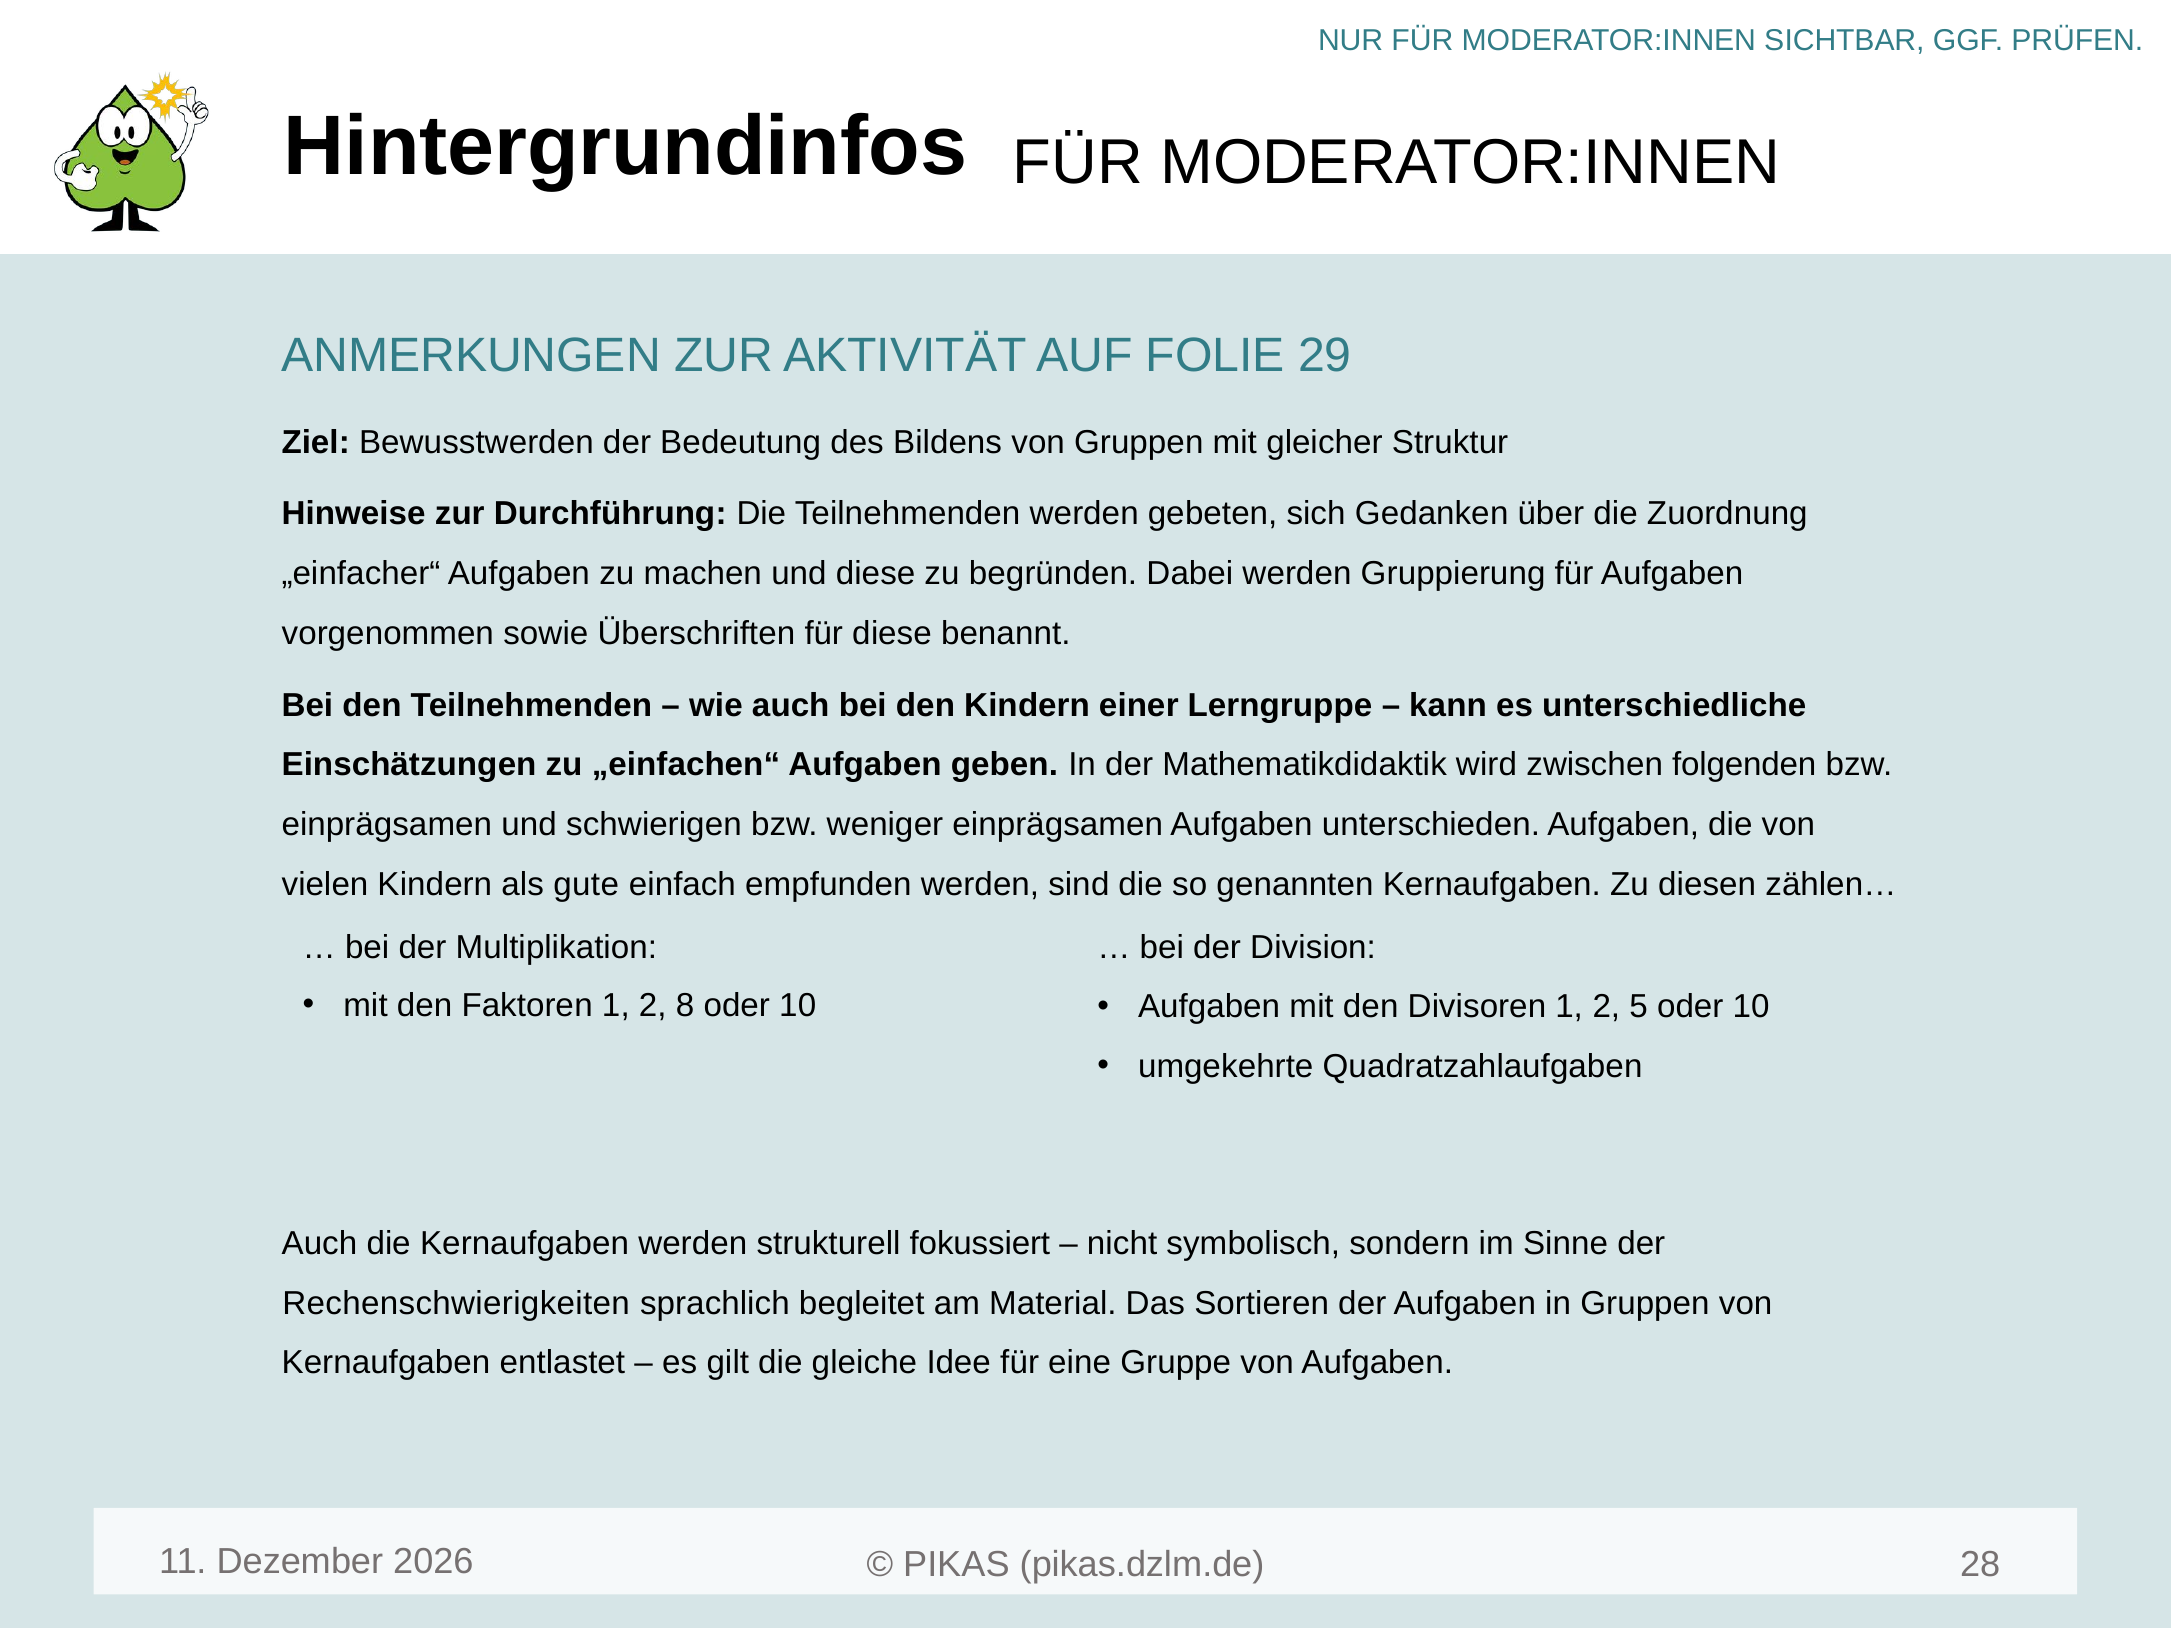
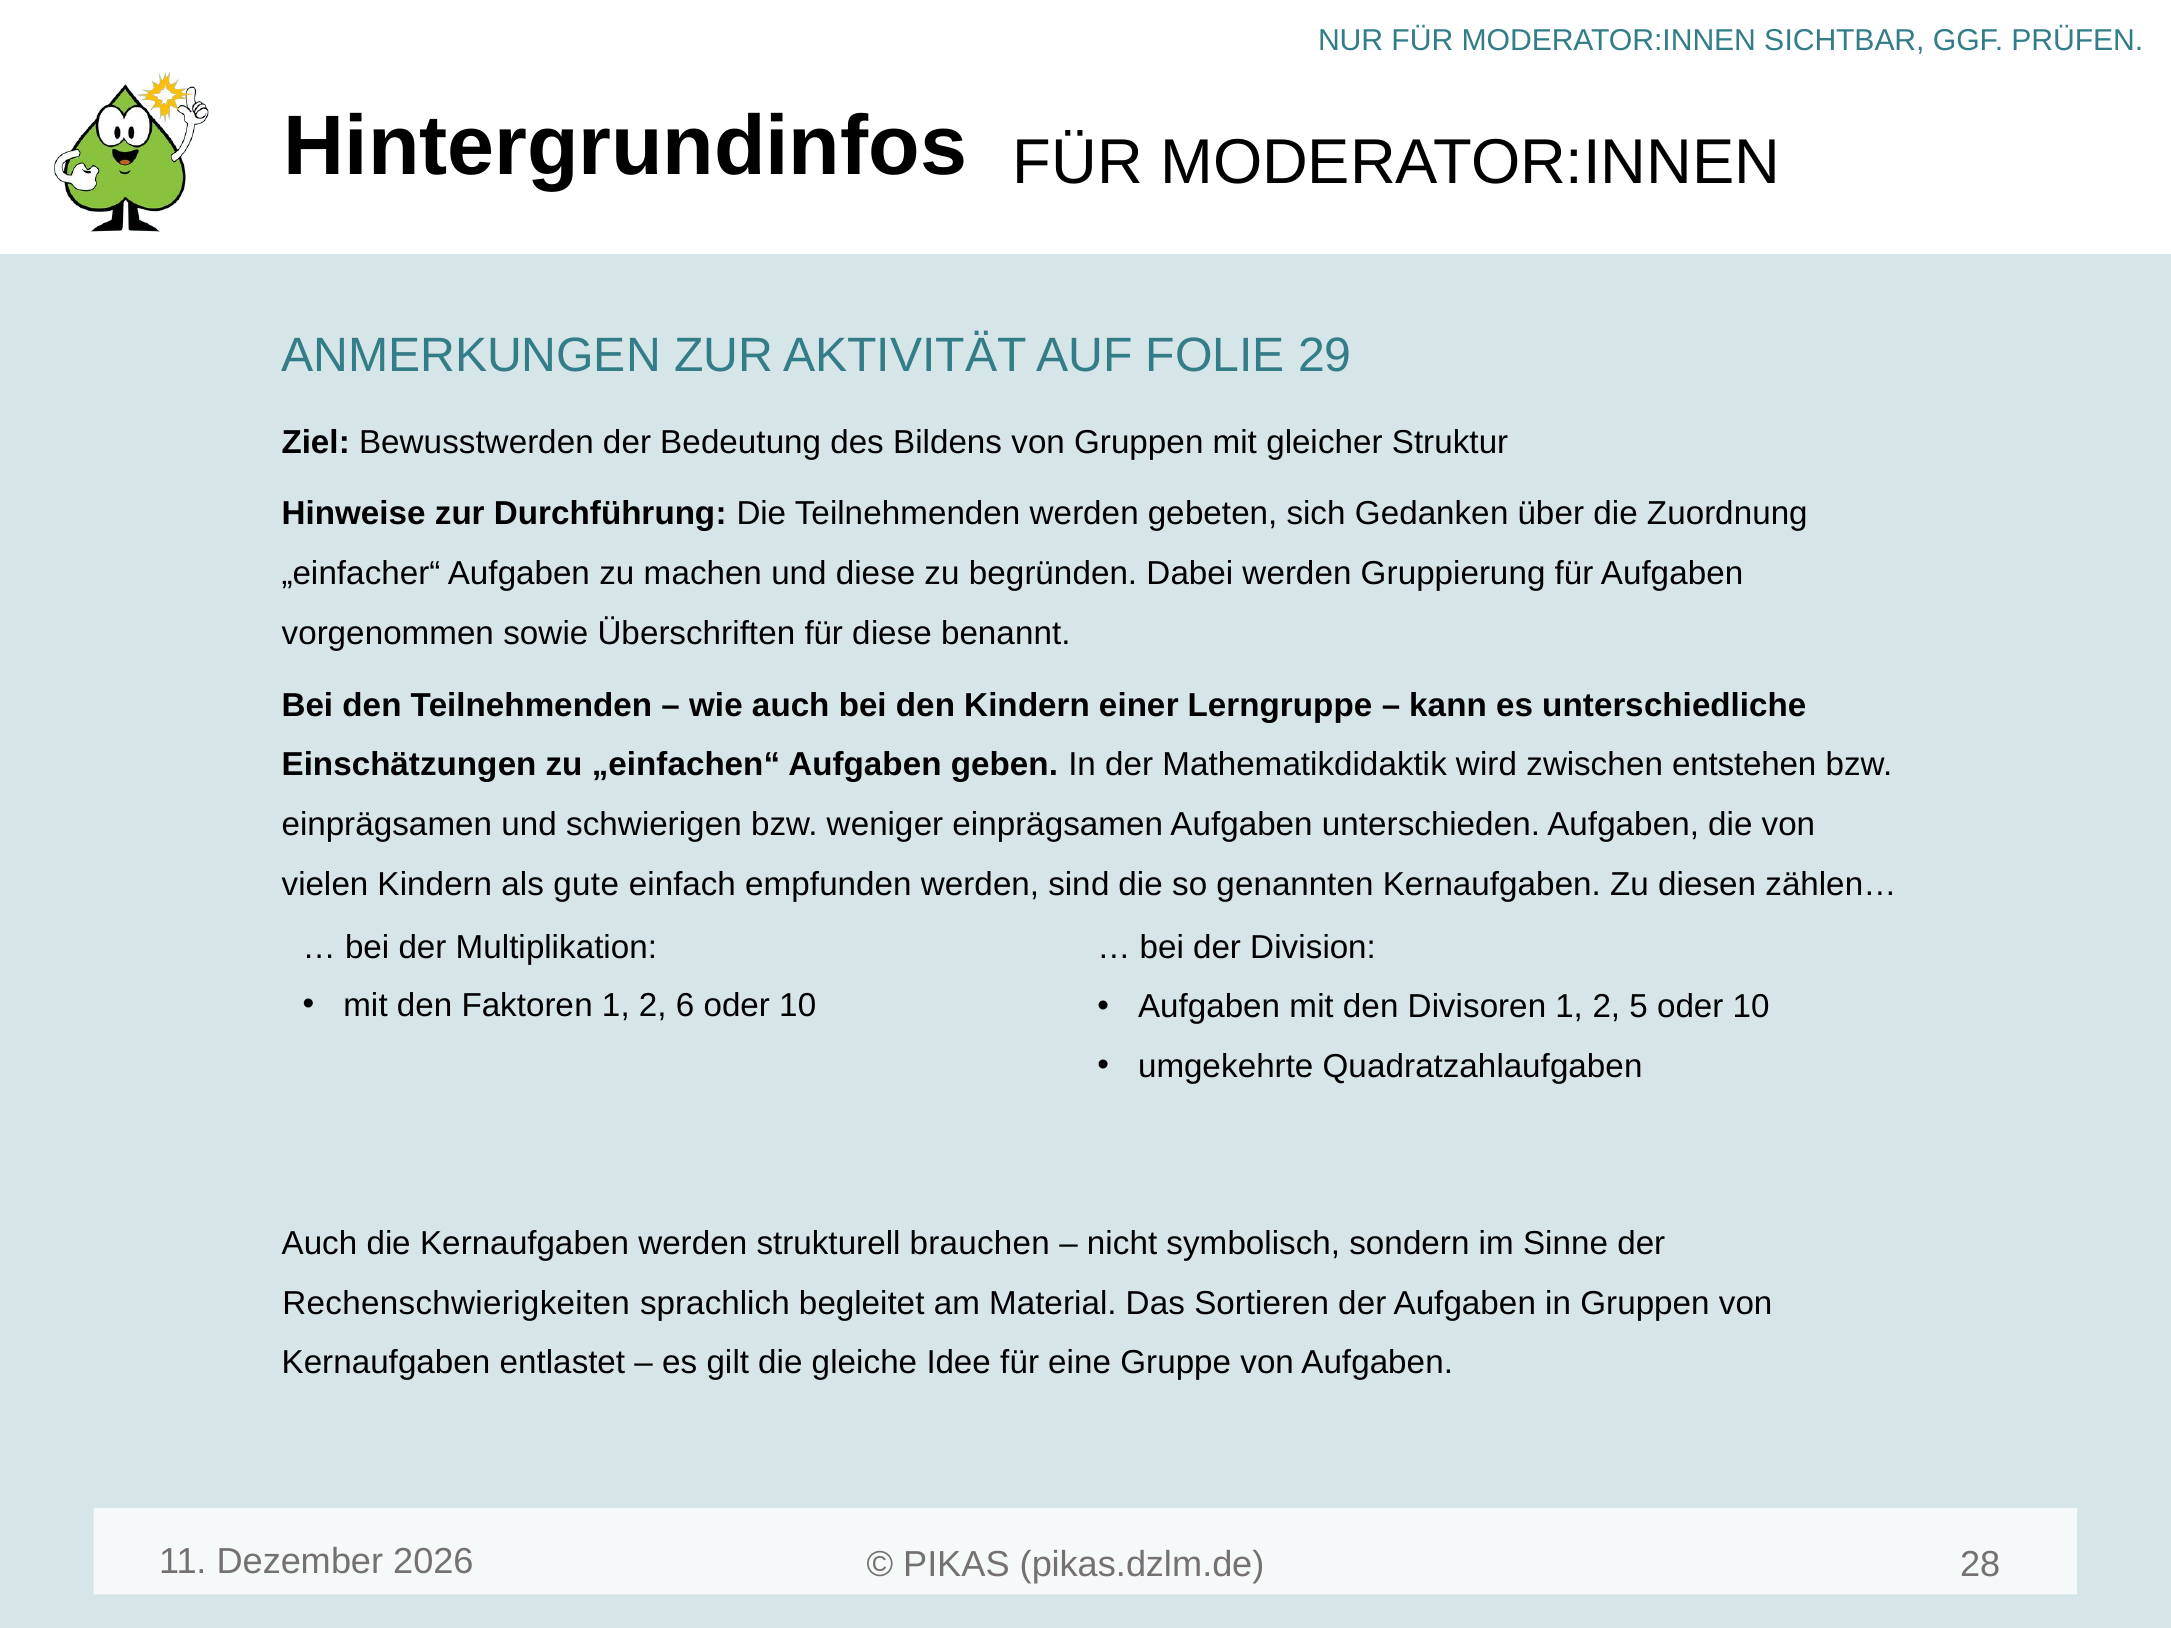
folgenden: folgenden -> entstehen (1744, 765)
8: 8 -> 6 (685, 1005)
fokussiert: fokussiert -> brauchen (980, 1244)
